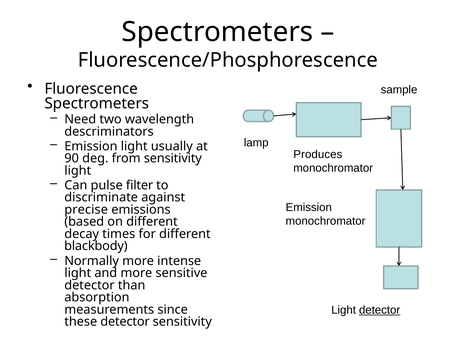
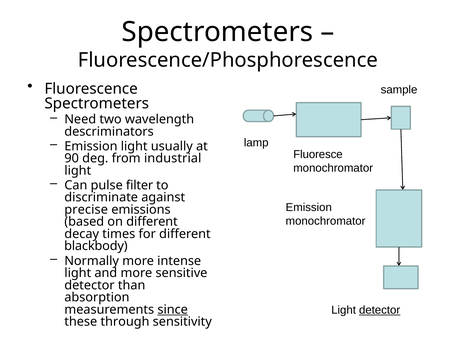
Produces: Produces -> Fluoresce (318, 154)
from sensitivity: sensitivity -> industrial (173, 158)
since underline: none -> present (173, 310)
these detector: detector -> through (125, 322)
